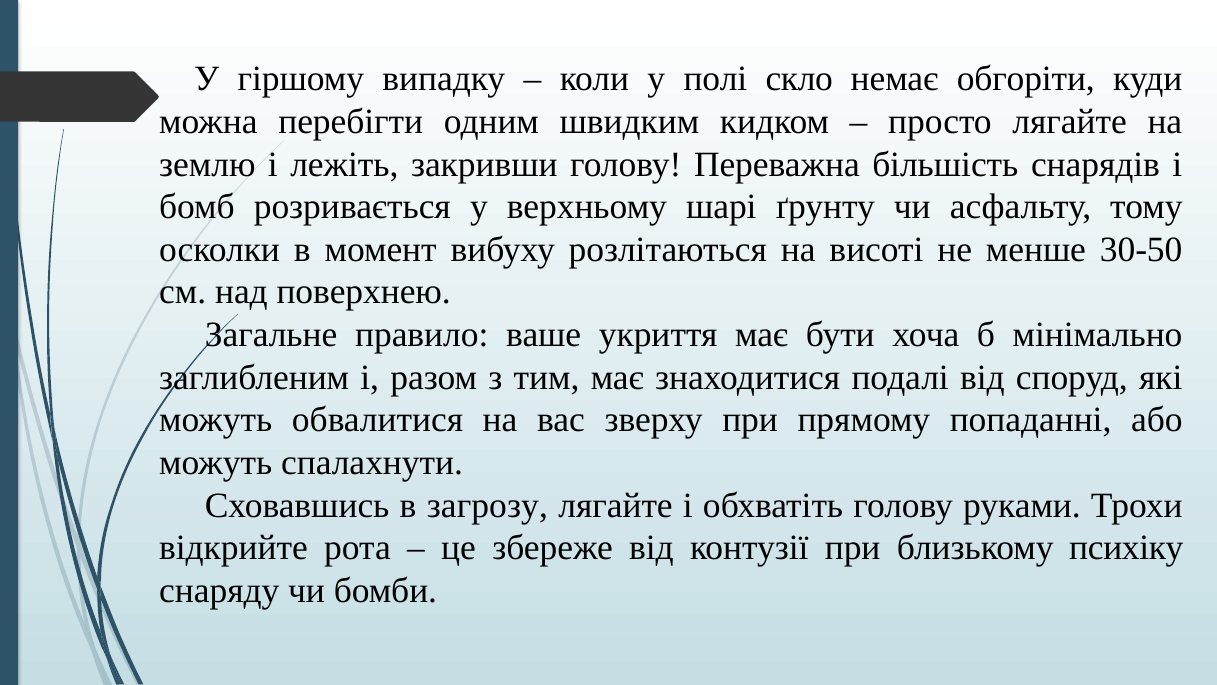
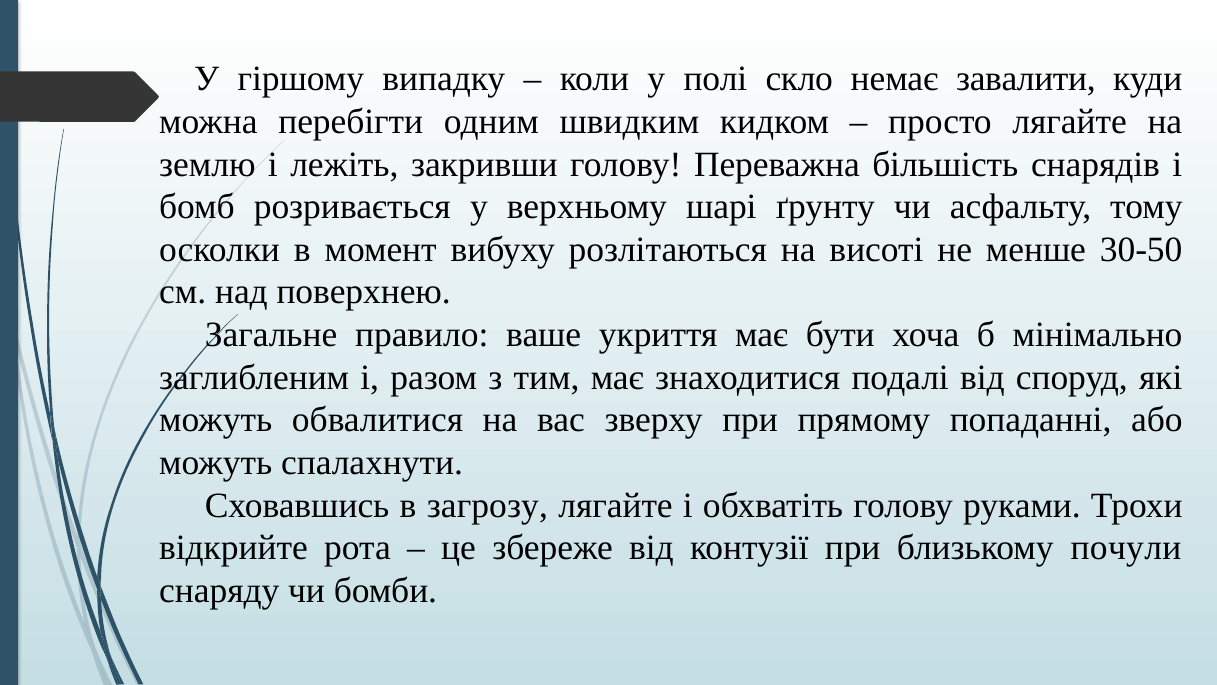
обгоріти: обгоріти -> завалити (1026, 79)
психіку: психіку -> почули (1126, 548)
